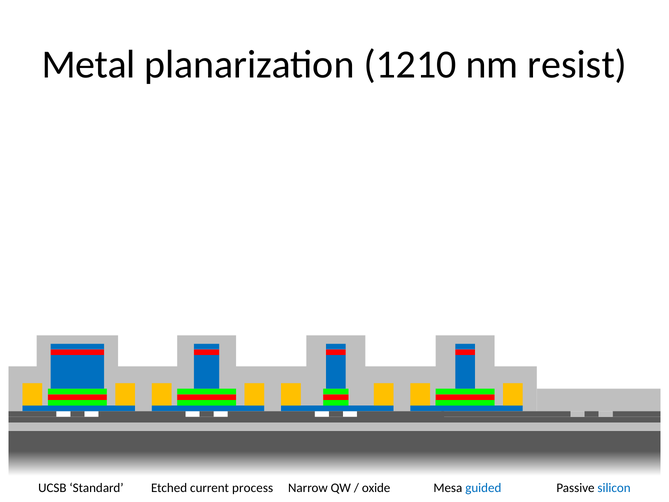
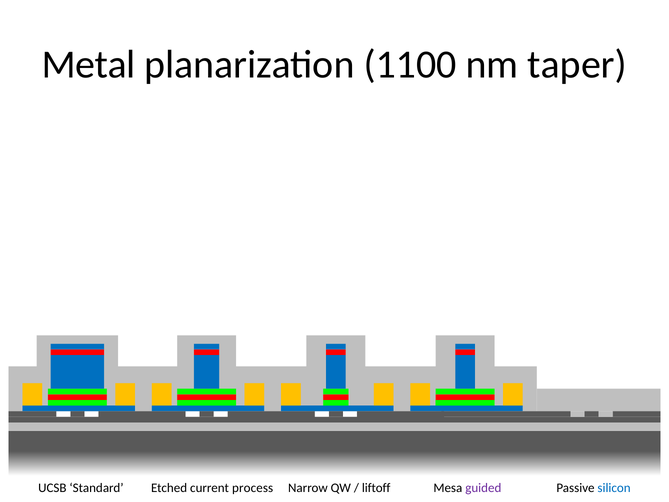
1210: 1210 -> 1100 (410, 65)
resist: resist -> taper (577, 65)
oxide: oxide -> liftoff (376, 488)
guided colour: blue -> purple (483, 488)
